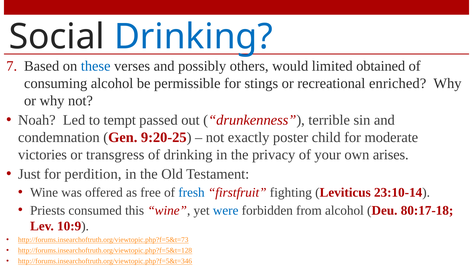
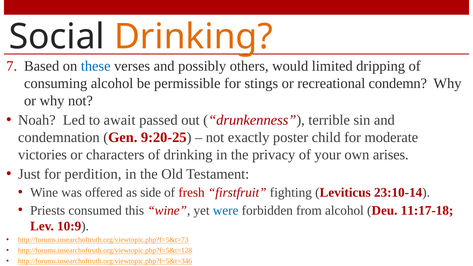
Drinking colour: blue -> orange (193, 37)
obtained: obtained -> dripping (381, 66)
enriched: enriched -> condemn (398, 84)
tempt: tempt -> await (120, 120)
transgress: transgress -> characters (115, 155)
free: free -> side (151, 193)
fresh colour: blue -> red (191, 193)
80:17-18: 80:17-18 -> 11:17-18 (427, 210)
